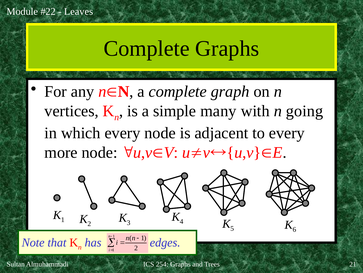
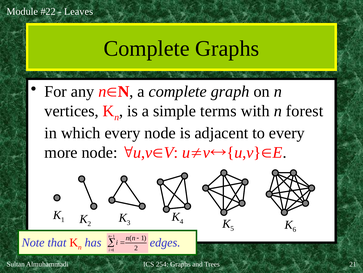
many: many -> terms (218, 111)
going: going -> forest (305, 111)
